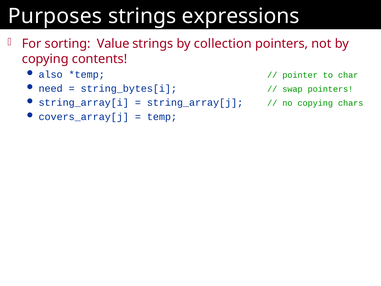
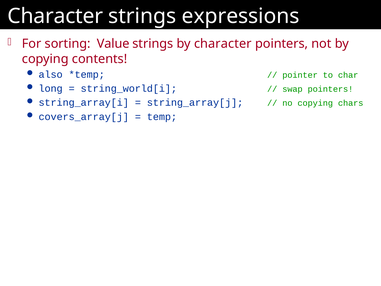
Purposes: Purposes -> Character (55, 16)
by collection: collection -> character (223, 44)
need: need -> long (51, 89)
string_bytes[i: string_bytes[i -> string_world[i (129, 89)
